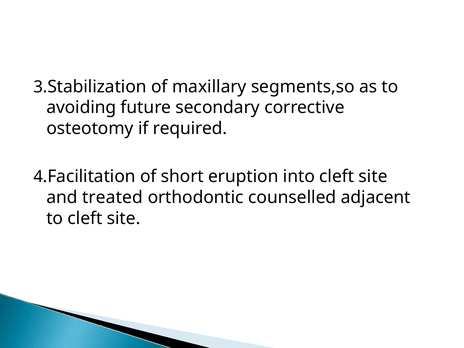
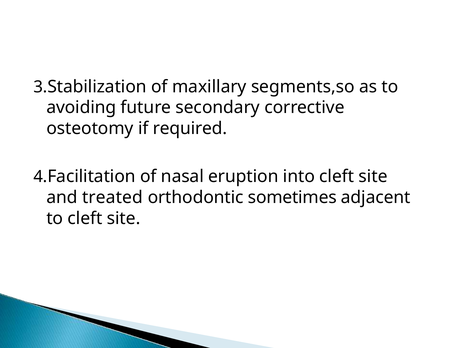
short: short -> nasal (182, 177)
counselled: counselled -> sometimes (292, 197)
